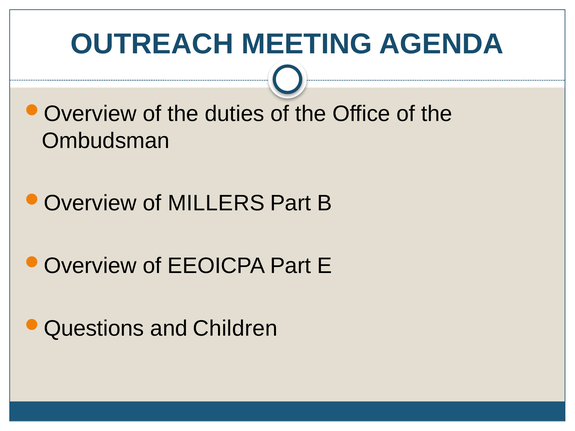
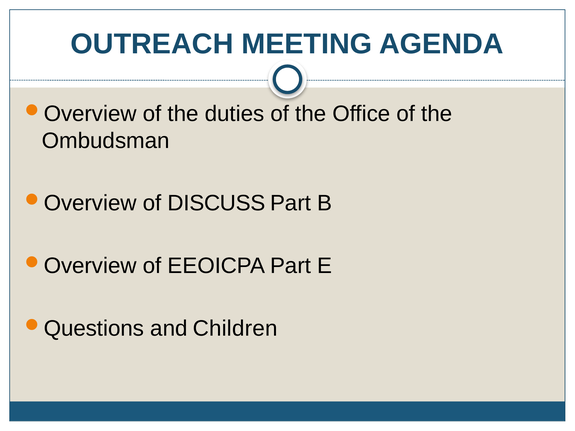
MILLERS: MILLERS -> DISCUSS (216, 203)
